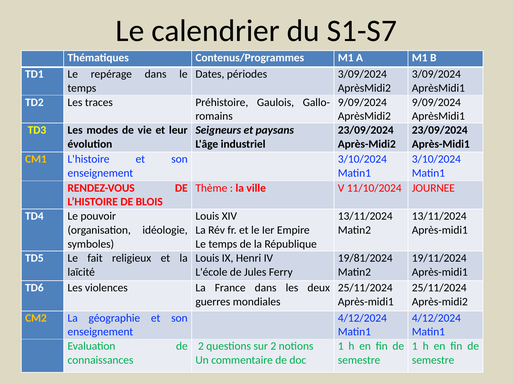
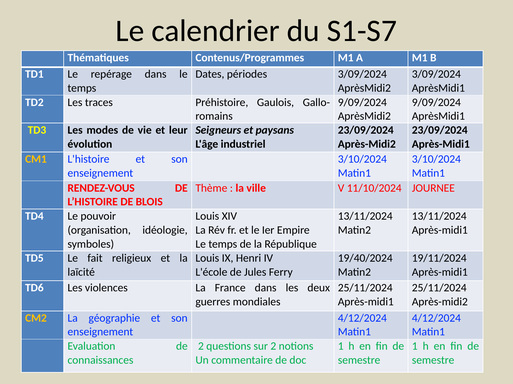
19/81/2024: 19/81/2024 -> 19/40/2024 (365, 259)
